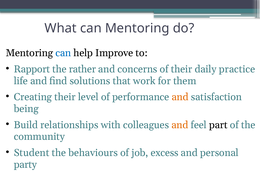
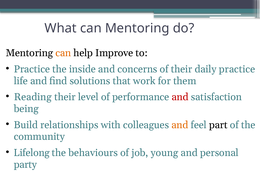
can colour: blue -> orange (63, 53)
Rapport: Rapport -> Practice (32, 69)
rather: rather -> inside (82, 69)
Creating: Creating -> Reading (33, 97)
and colour: orange -> red (180, 97)
Student: Student -> Lifelong (32, 153)
excess: excess -> young (164, 153)
